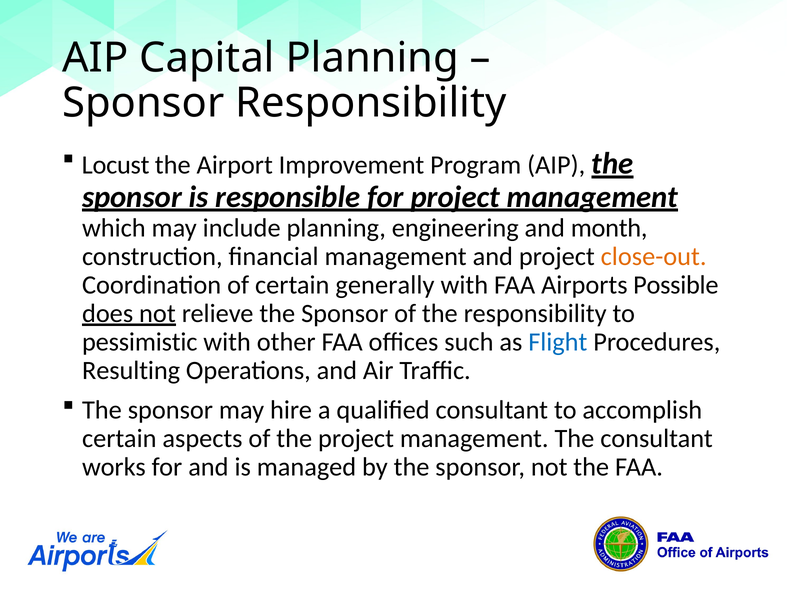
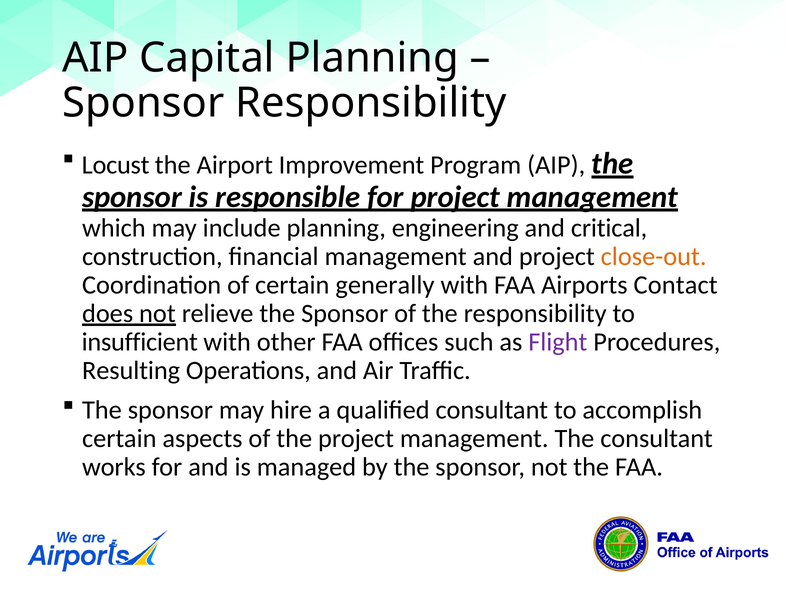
month: month -> critical (609, 228)
Possible: Possible -> Contact (676, 285)
pessimistic: pessimistic -> insufficient (140, 341)
Flight colour: blue -> purple (558, 341)
